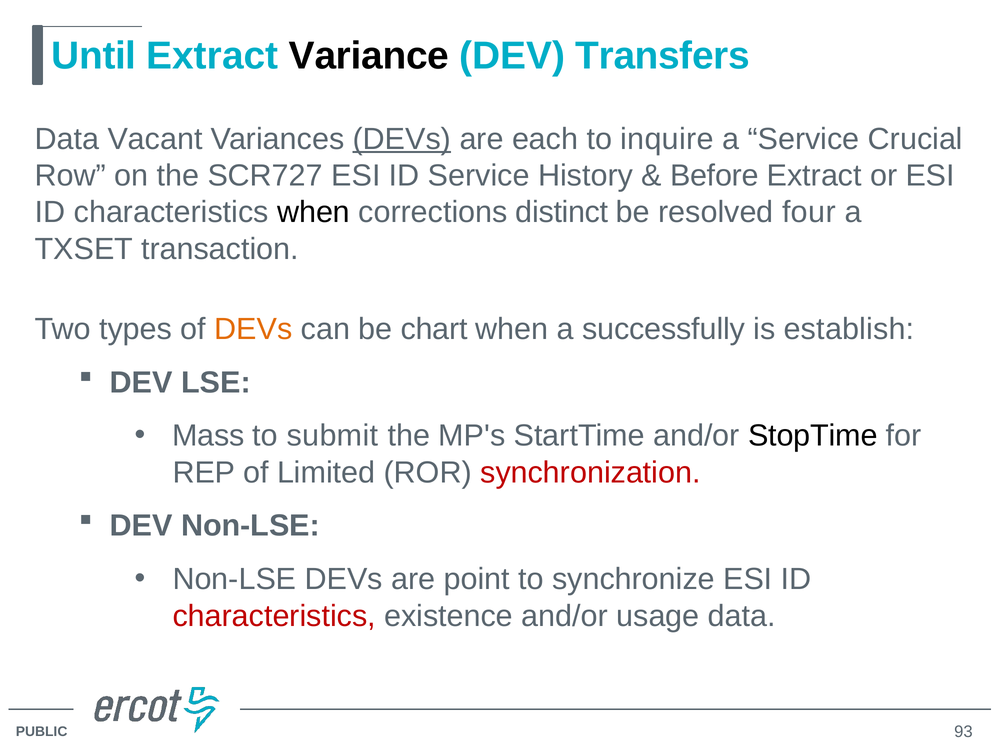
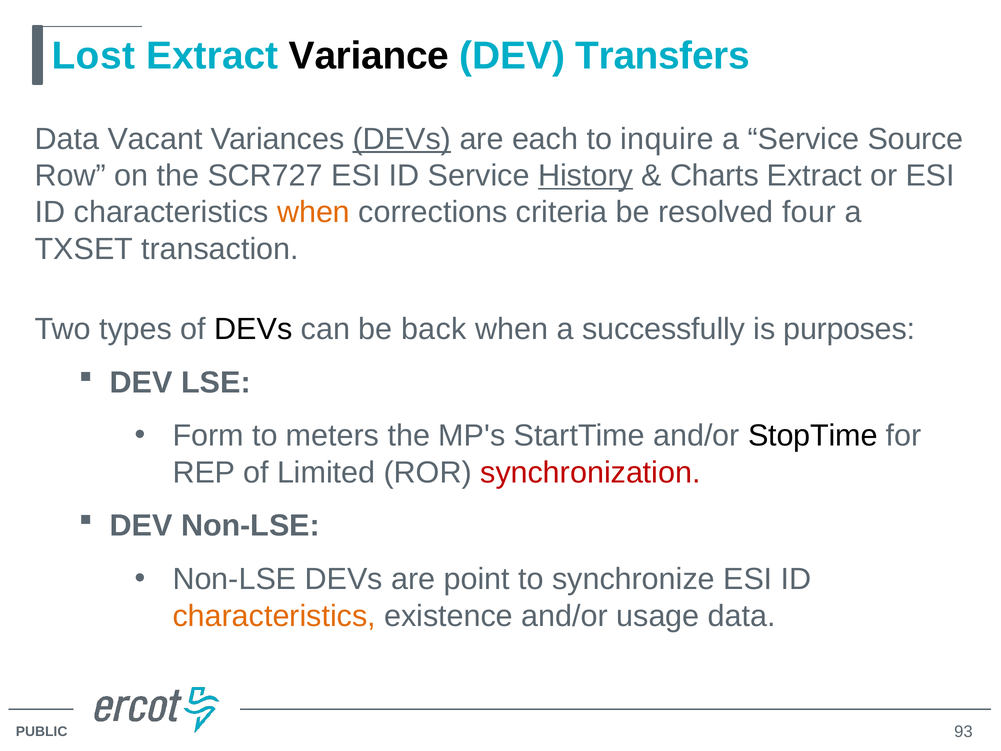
Until: Until -> Lost (93, 56)
Crucial: Crucial -> Source (915, 139)
History underline: none -> present (586, 176)
Before: Before -> Charts (714, 176)
when colour: black -> orange (314, 212)
distinct: distinct -> criteria (562, 212)
DEVs colour: orange -> black (253, 329)
chart: chart -> back (434, 329)
establish: establish -> purposes (849, 329)
Mass: Mass -> Form (208, 436)
submit: submit -> meters (333, 436)
characteristics colour: red -> orange (274, 616)
